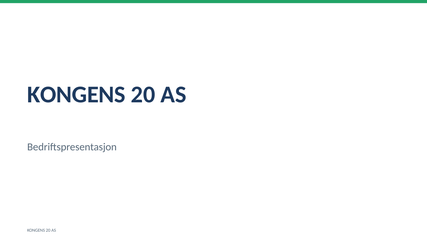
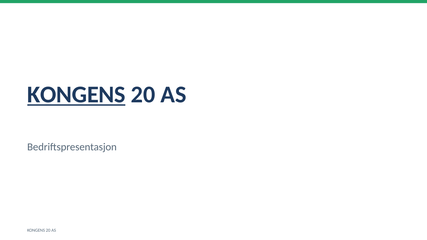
KONGENS underline: none -> present (76, 95)
